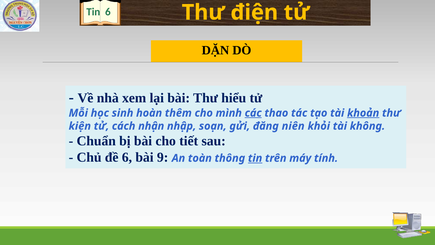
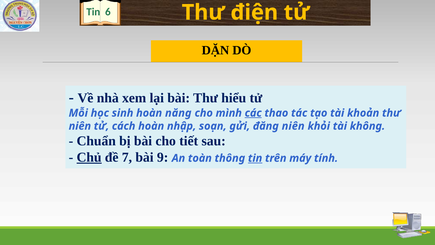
thêm: thêm -> năng (178, 113)
khoản underline: present -> none (363, 113)
kiện: kiện -> niên (80, 126)
cách nhận: nhận -> hoàn (151, 126)
Chủ underline: none -> present (89, 157)
đề 6: 6 -> 7 (127, 157)
